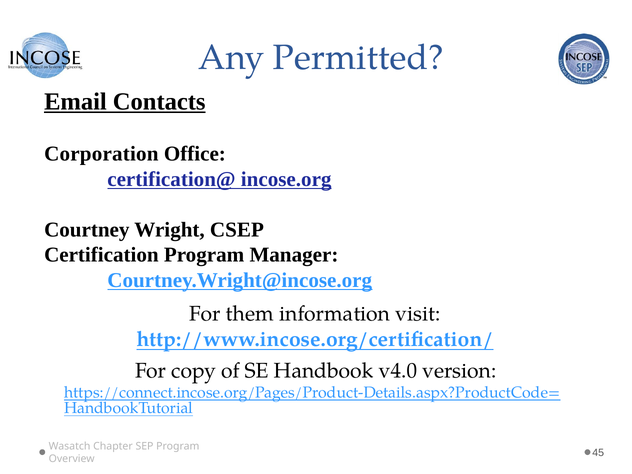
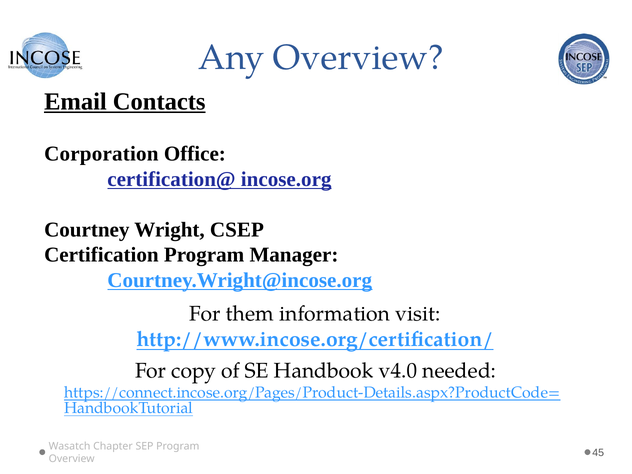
Any Permitted: Permitted -> Overview (358, 58)
version: version -> needed (459, 371)
